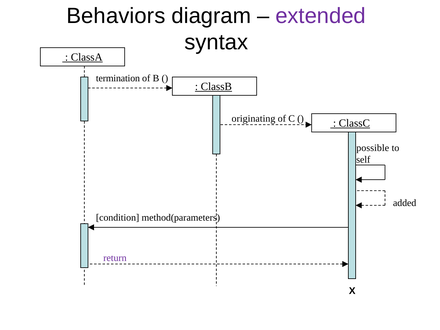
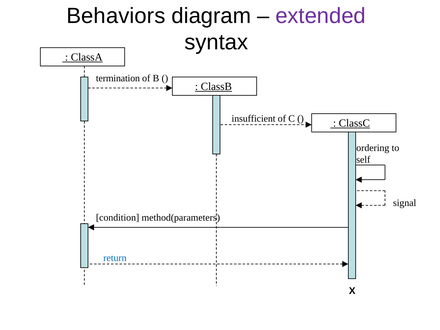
originating: originating -> insufficient (254, 119)
possible: possible -> ordering (373, 148)
added: added -> signal (405, 203)
return colour: purple -> blue (115, 258)
